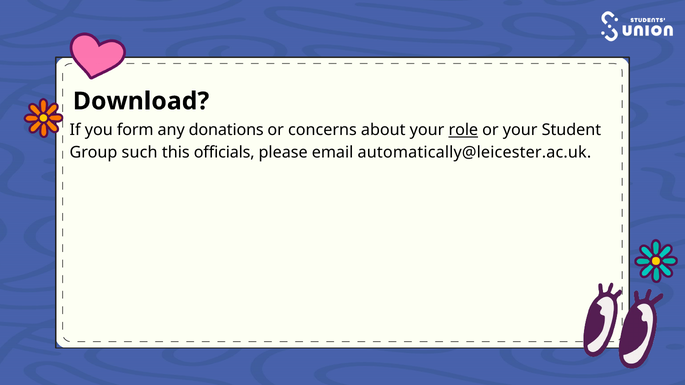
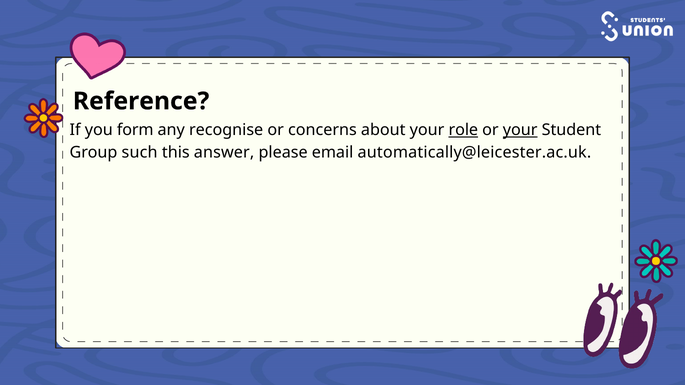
Download: Download -> Reference (141, 101)
donations: donations -> recognise (226, 130)
your underline: none -> present (520, 130)
officials: officials -> answer (224, 153)
